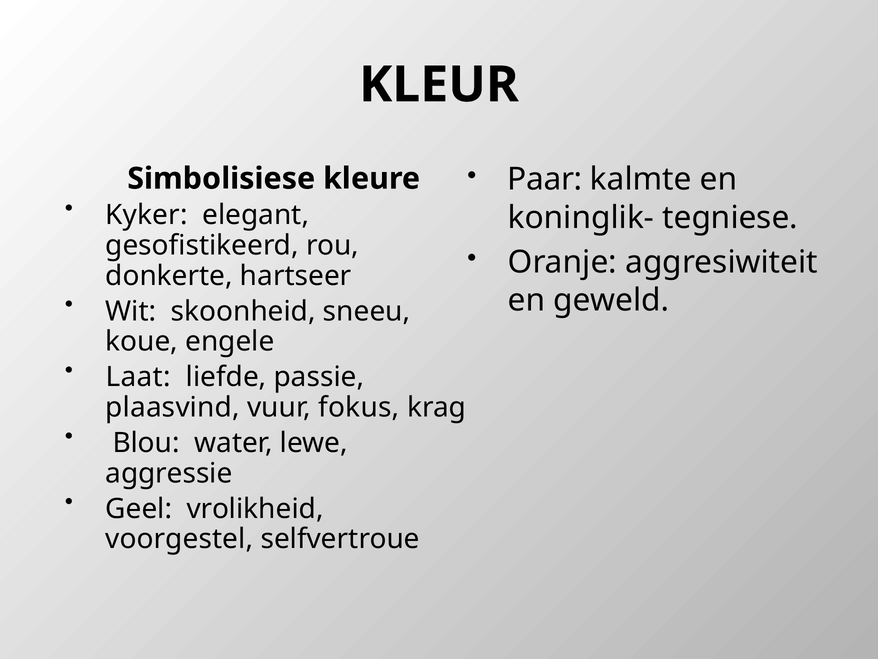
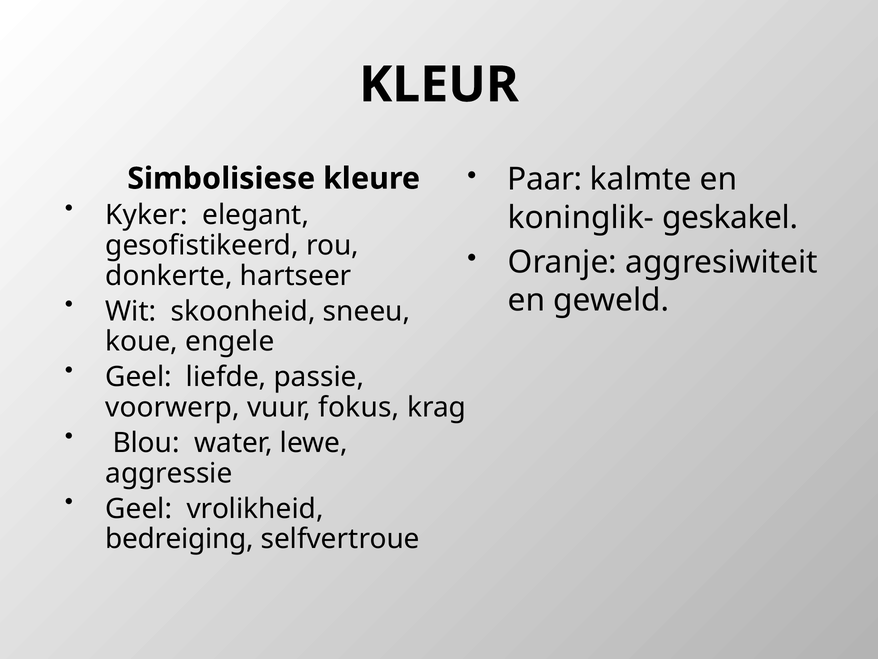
tegniese: tegniese -> geskakel (730, 217)
Laat: Laat -> Geel (138, 377)
plaasvind: plaasvind -> voorwerp (173, 407)
voorgestel: voorgestel -> bedreiging (179, 539)
